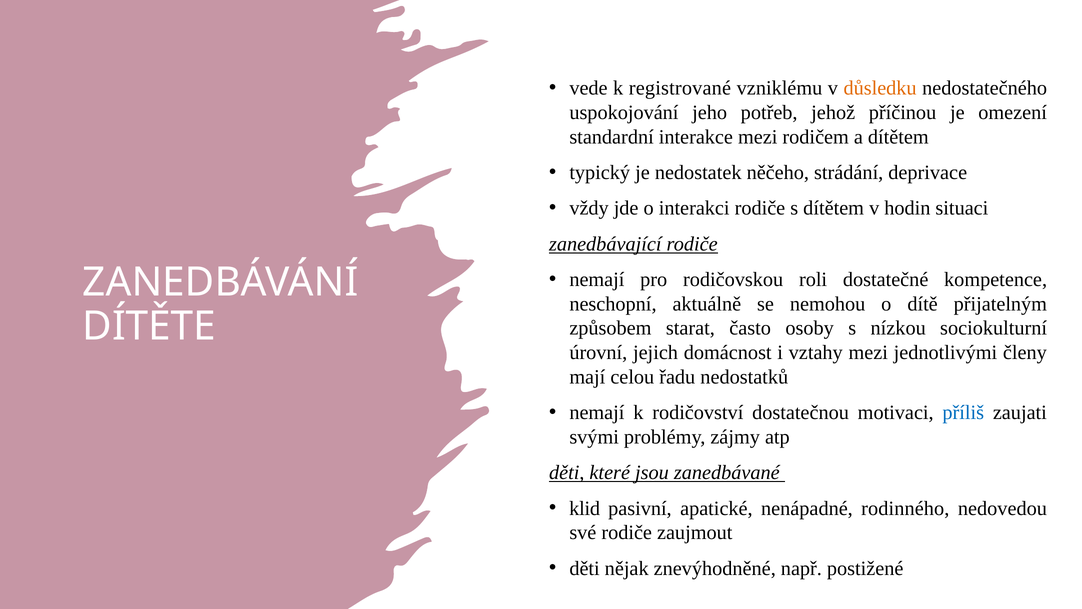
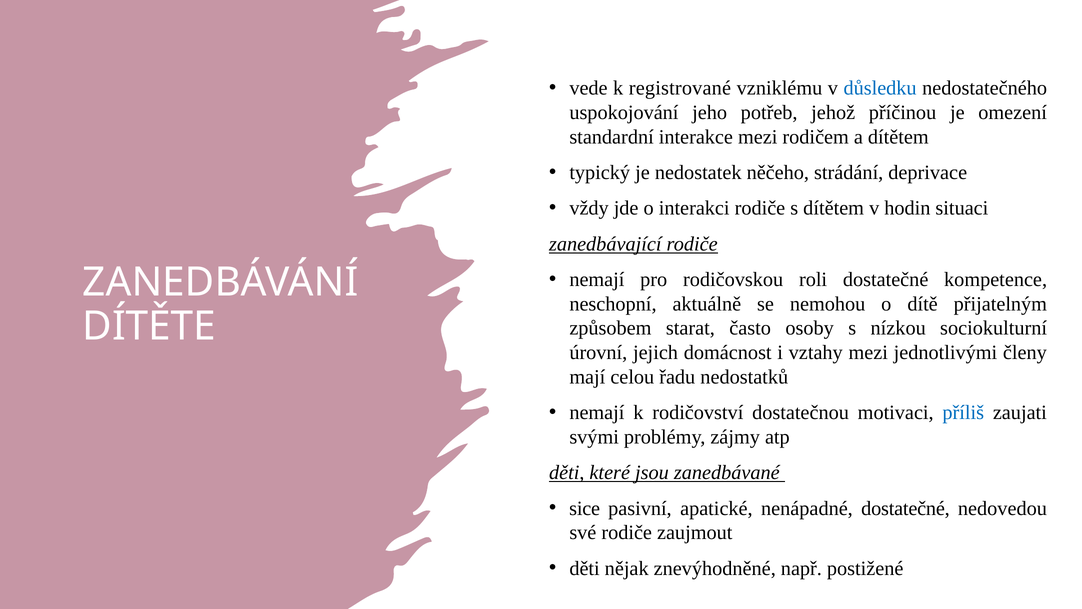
důsledku colour: orange -> blue (880, 88)
klid: klid -> sice (585, 508)
nenápadné rodinného: rodinného -> dostatečné (905, 508)
